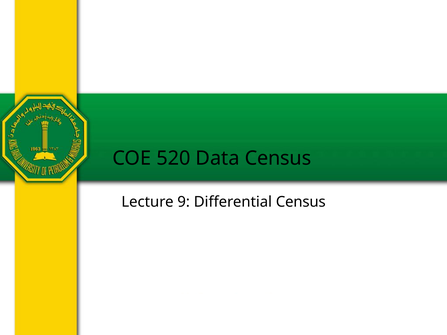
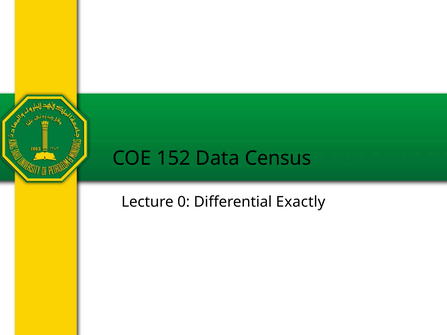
520: 520 -> 152 (173, 159)
9: 9 -> 0 (184, 202)
Differential Census: Census -> Exactly (301, 202)
